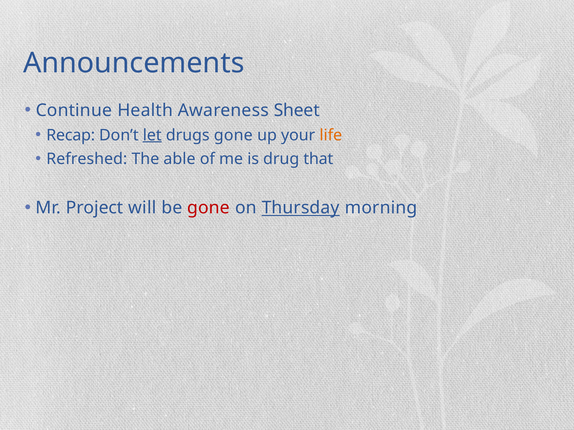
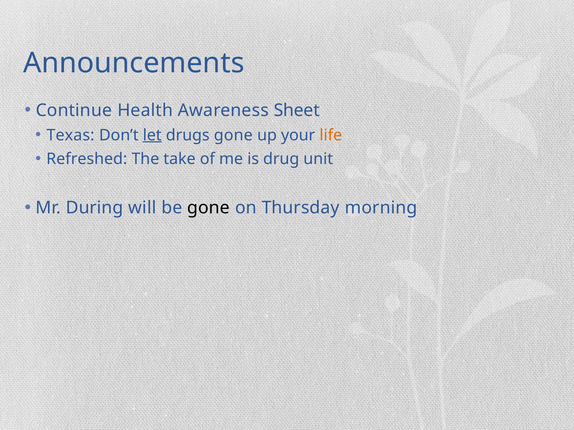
Recap: Recap -> Texas (71, 135)
able: able -> take (180, 159)
that: that -> unit (318, 159)
Project: Project -> During (95, 208)
gone colour: red -> black (209, 208)
Thursday underline: present -> none (301, 208)
